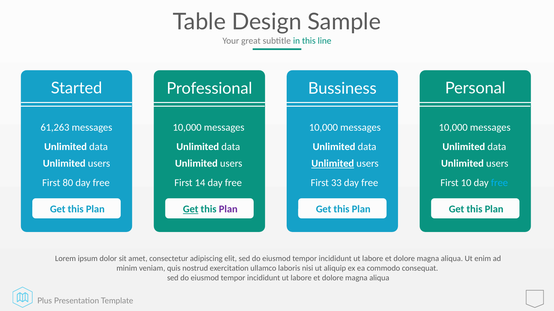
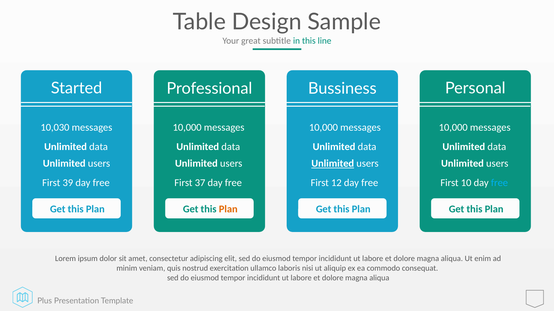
61,263: 61,263 -> 10,030 (55, 128)
80: 80 -> 39 (68, 183)
14: 14 -> 37 (200, 183)
33: 33 -> 12 (336, 183)
Get underline: present -> none (191, 210)
Plan colour: purple -> orange (228, 210)
